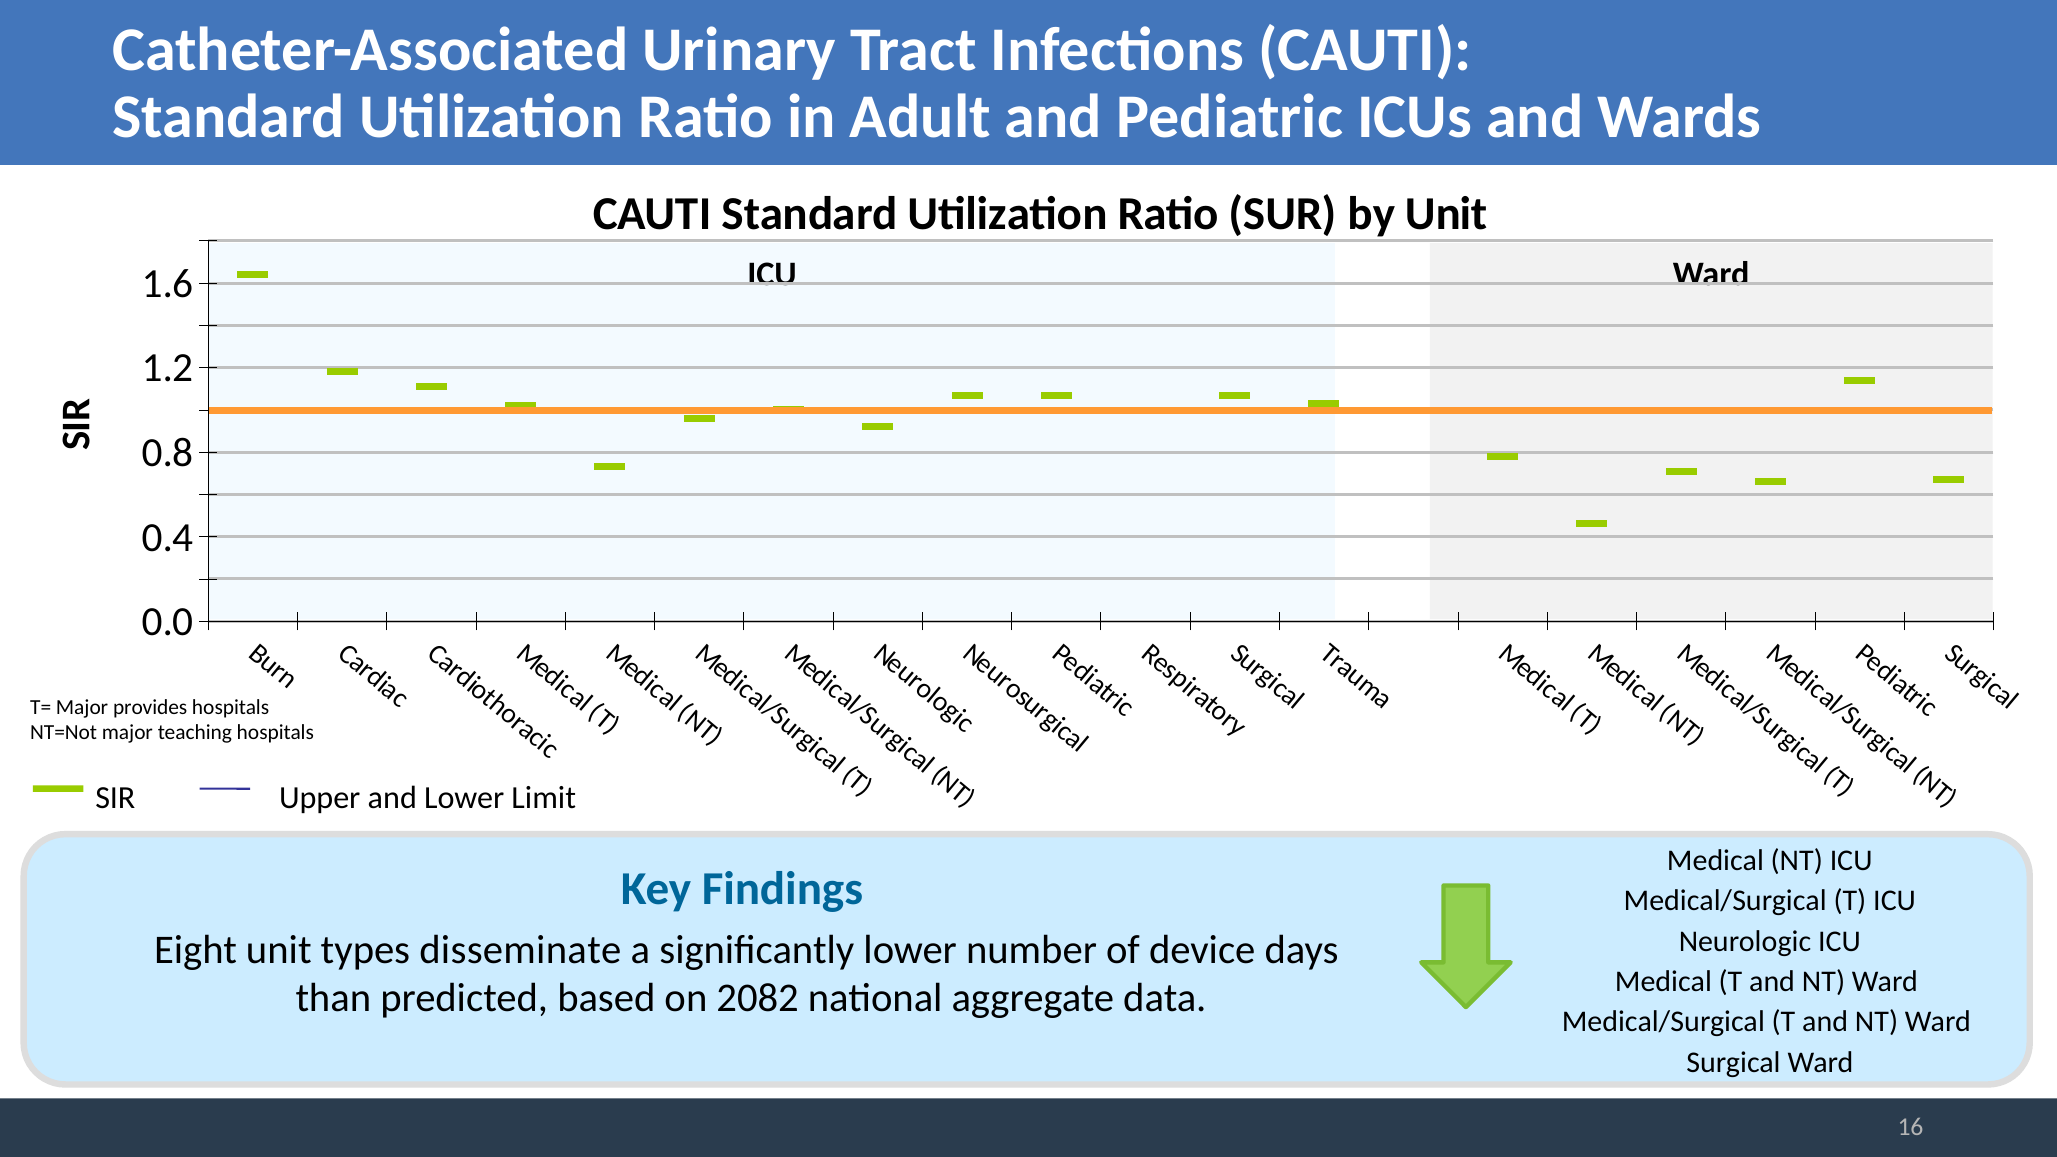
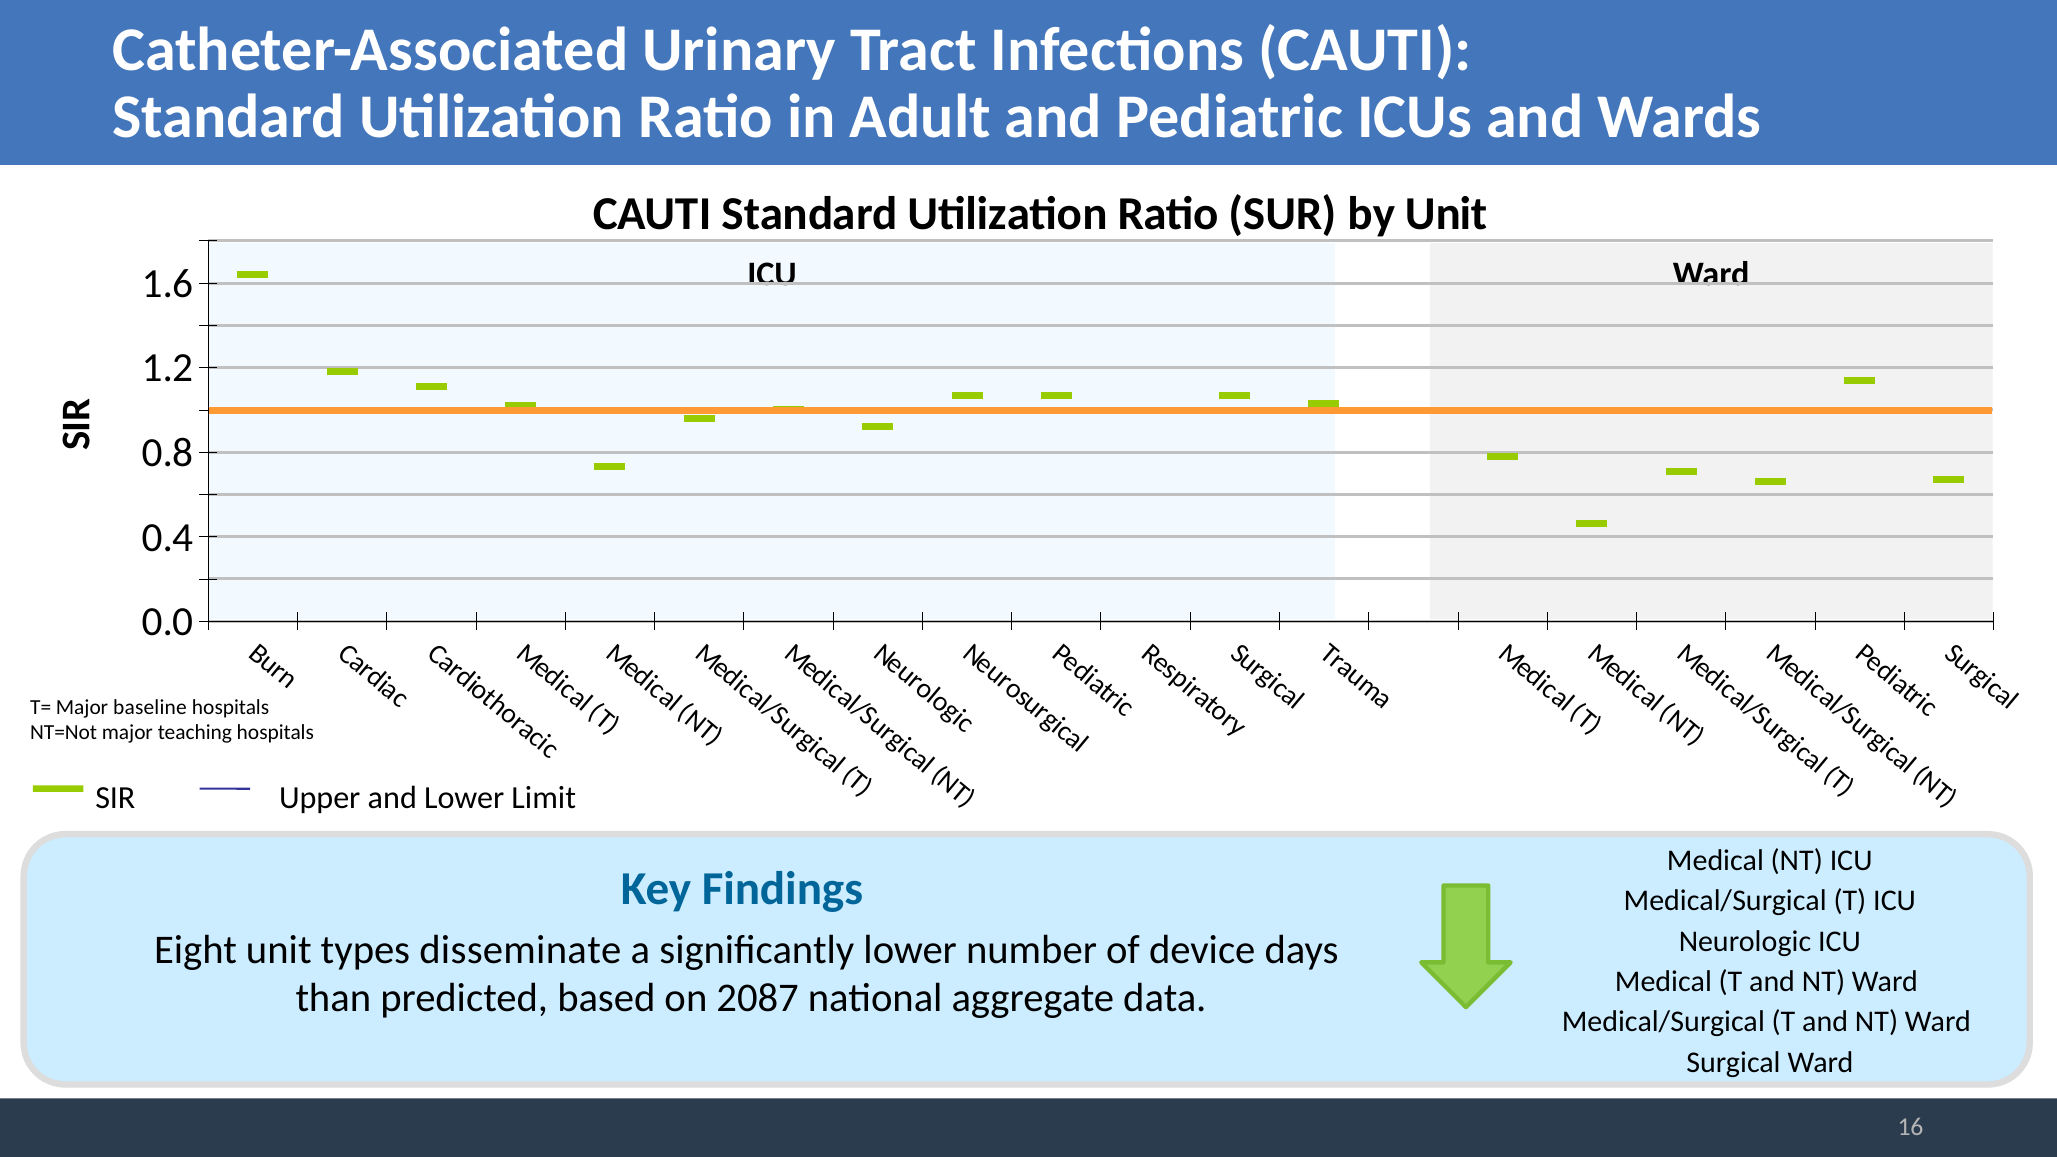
provides: provides -> baseline (150, 707)
2082: 2082 -> 2087 (758, 998)
